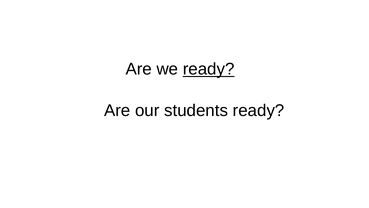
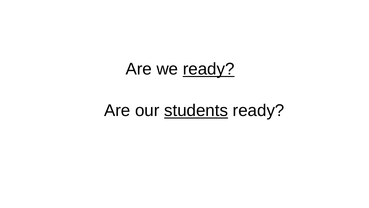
students underline: none -> present (196, 110)
